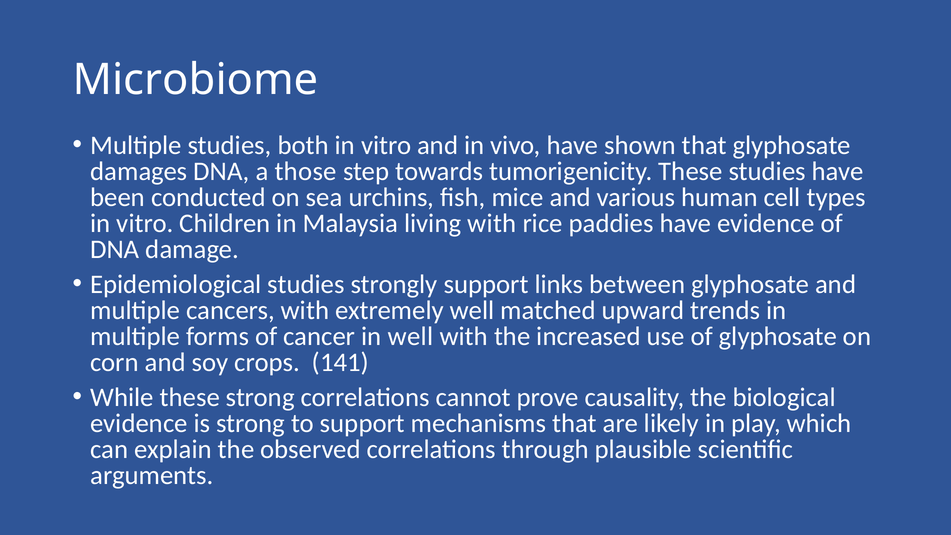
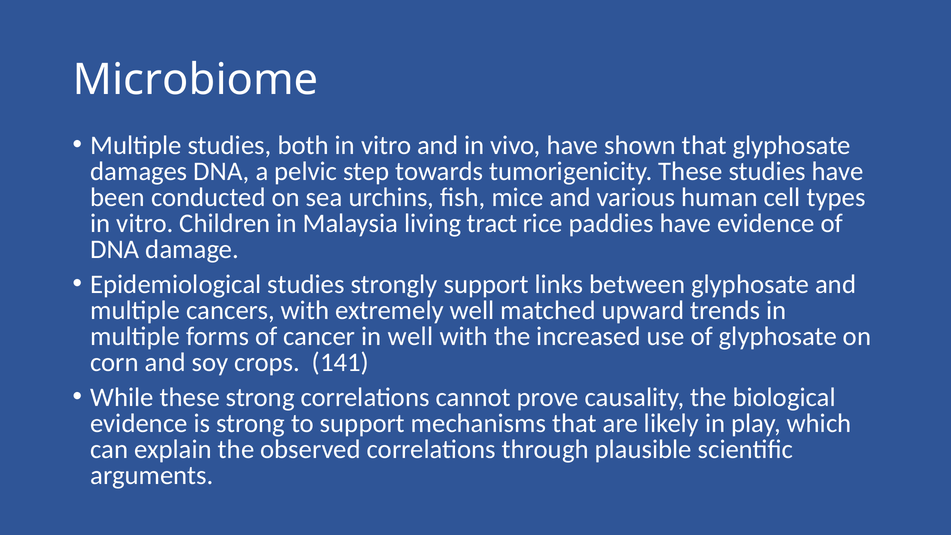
those: those -> pelvic (306, 171)
living with: with -> tract (492, 223)
